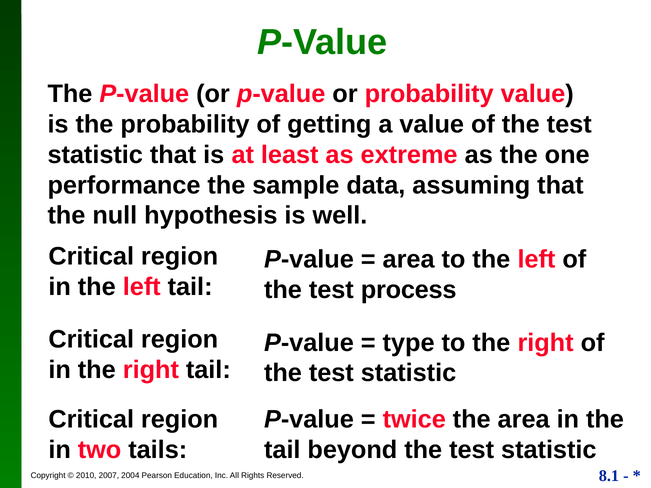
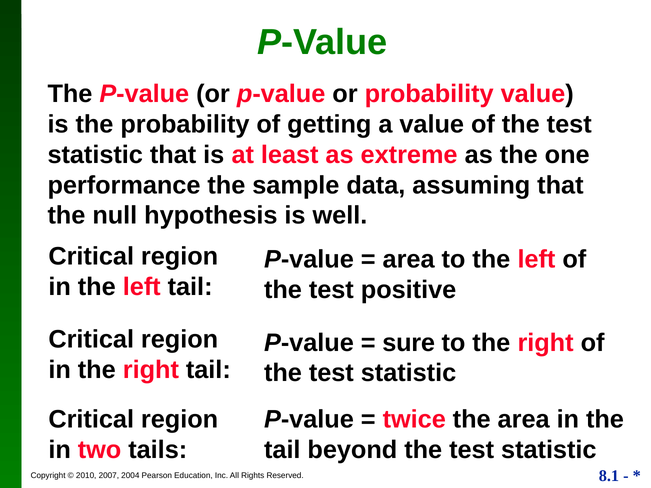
process: process -> positive (409, 290)
type: type -> sure (409, 343)
